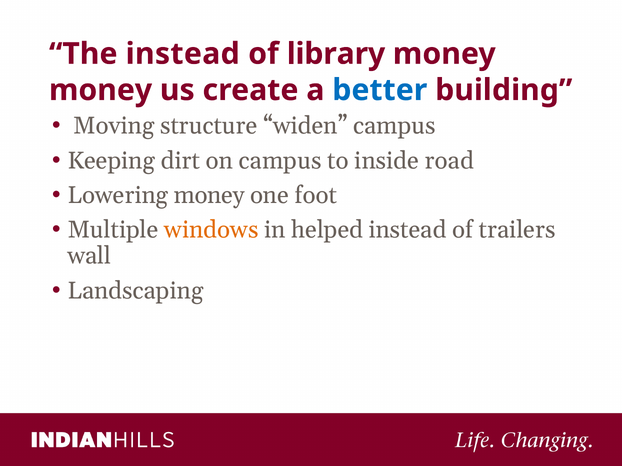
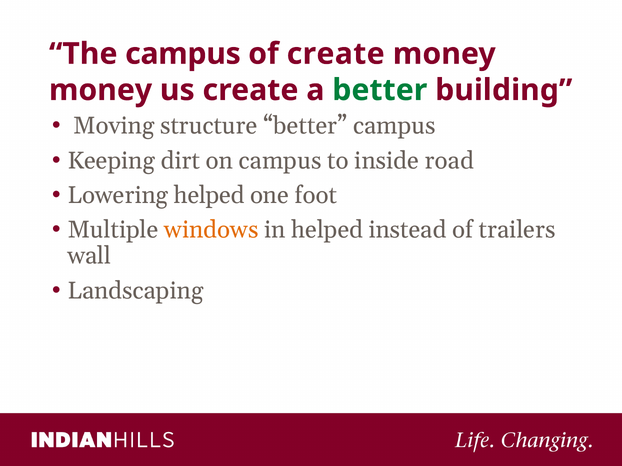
The instead: instead -> campus (183, 54)
of library: library -> create (336, 54)
better colour: blue -> green (380, 90)
structure widen: widen -> better (305, 126)
Lowering money: money -> helped (209, 195)
